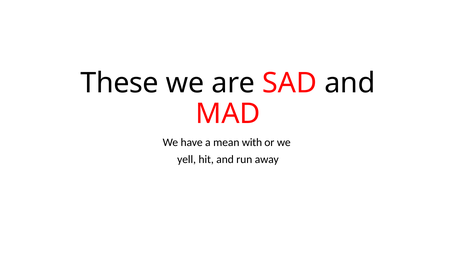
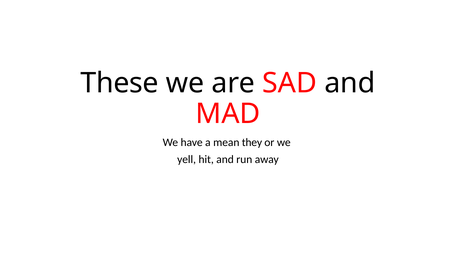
with: with -> they (252, 143)
